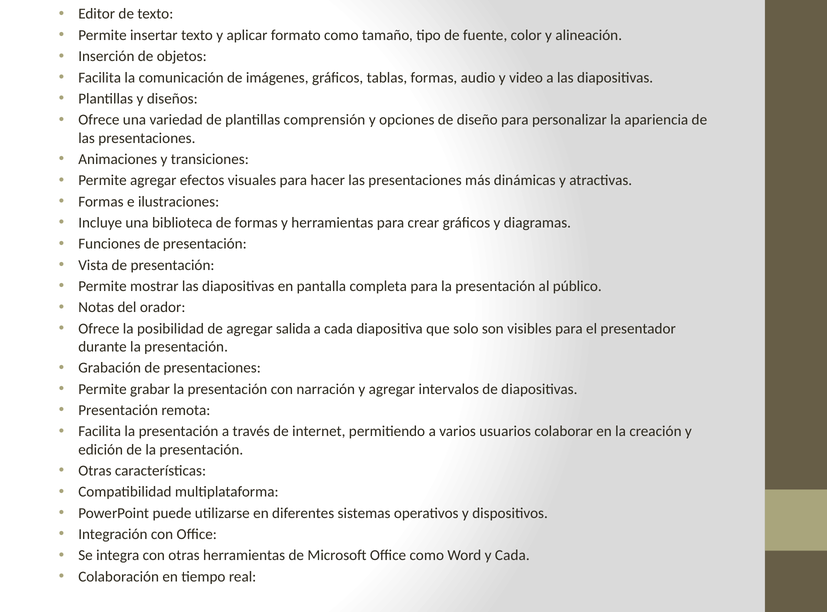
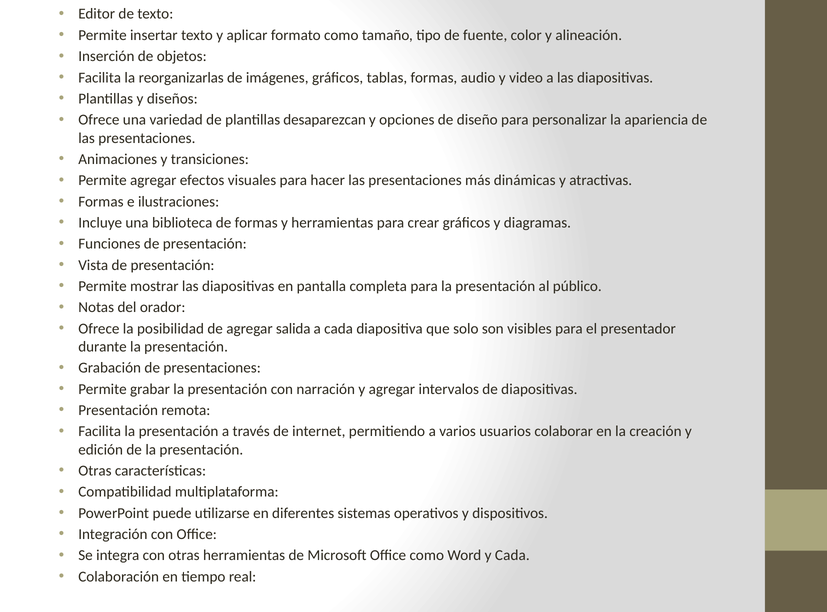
comunicación: comunicación -> reorganizarlas (181, 78)
comprensión: comprensión -> desaparezcan (325, 120)
